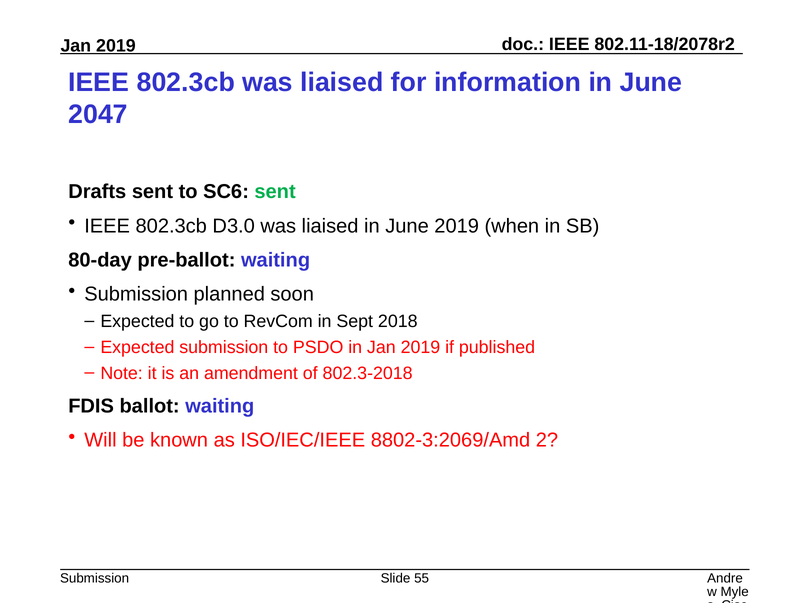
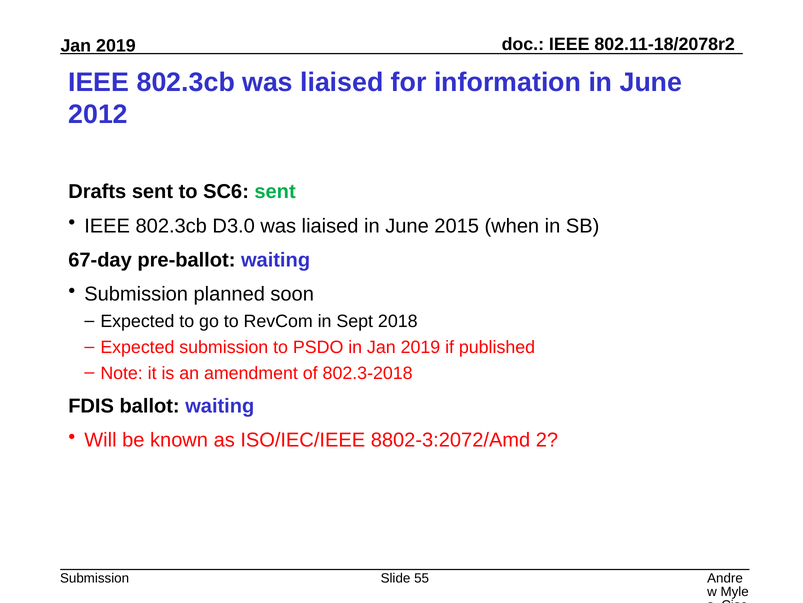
2047: 2047 -> 2012 (98, 114)
June 2019: 2019 -> 2015 (457, 226)
80-day: 80-day -> 67-day (100, 260)
8802-3:2069/Amd: 8802-3:2069/Amd -> 8802-3:2072/Amd (451, 440)
